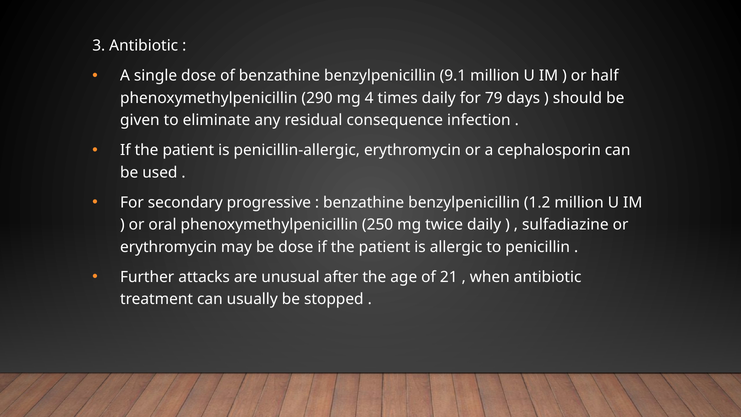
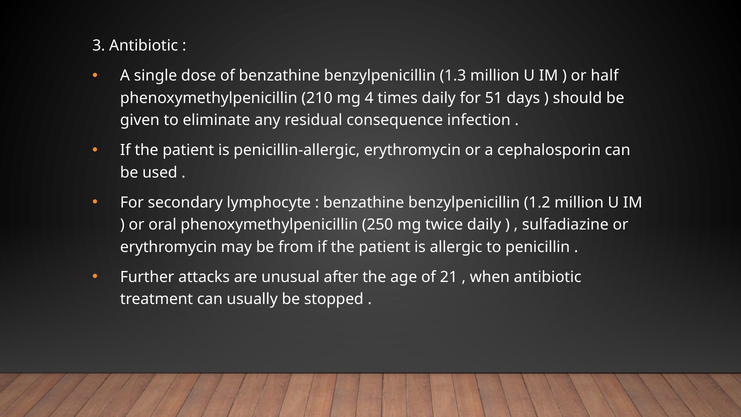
9.1: 9.1 -> 1.3 (453, 76)
290: 290 -> 210 (317, 98)
79: 79 -> 51 (494, 98)
progressive: progressive -> lymphocyte (269, 202)
be dose: dose -> from (296, 247)
